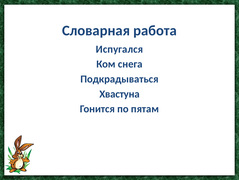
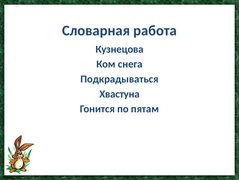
Испугался: Испугался -> Кузнецова (120, 49)
